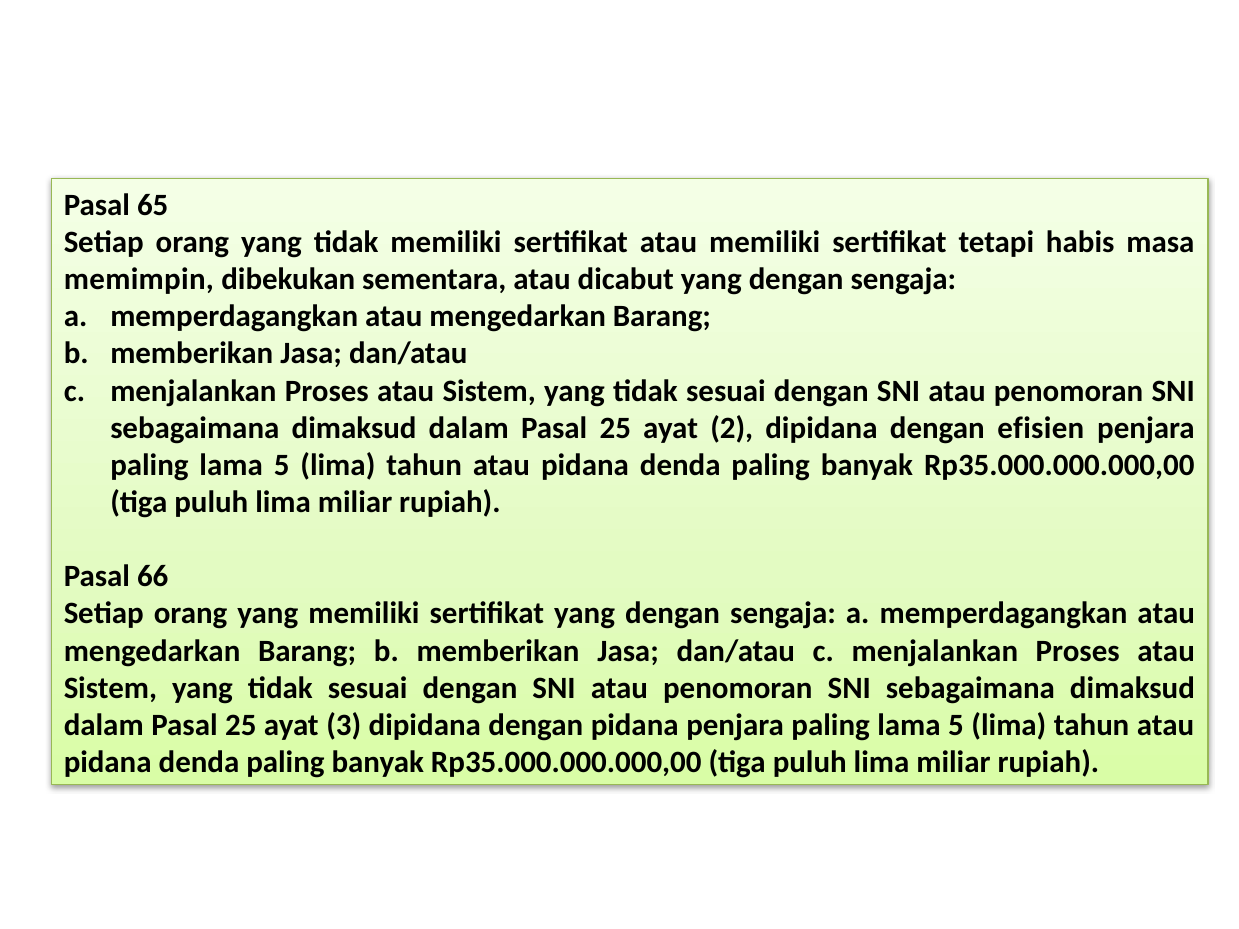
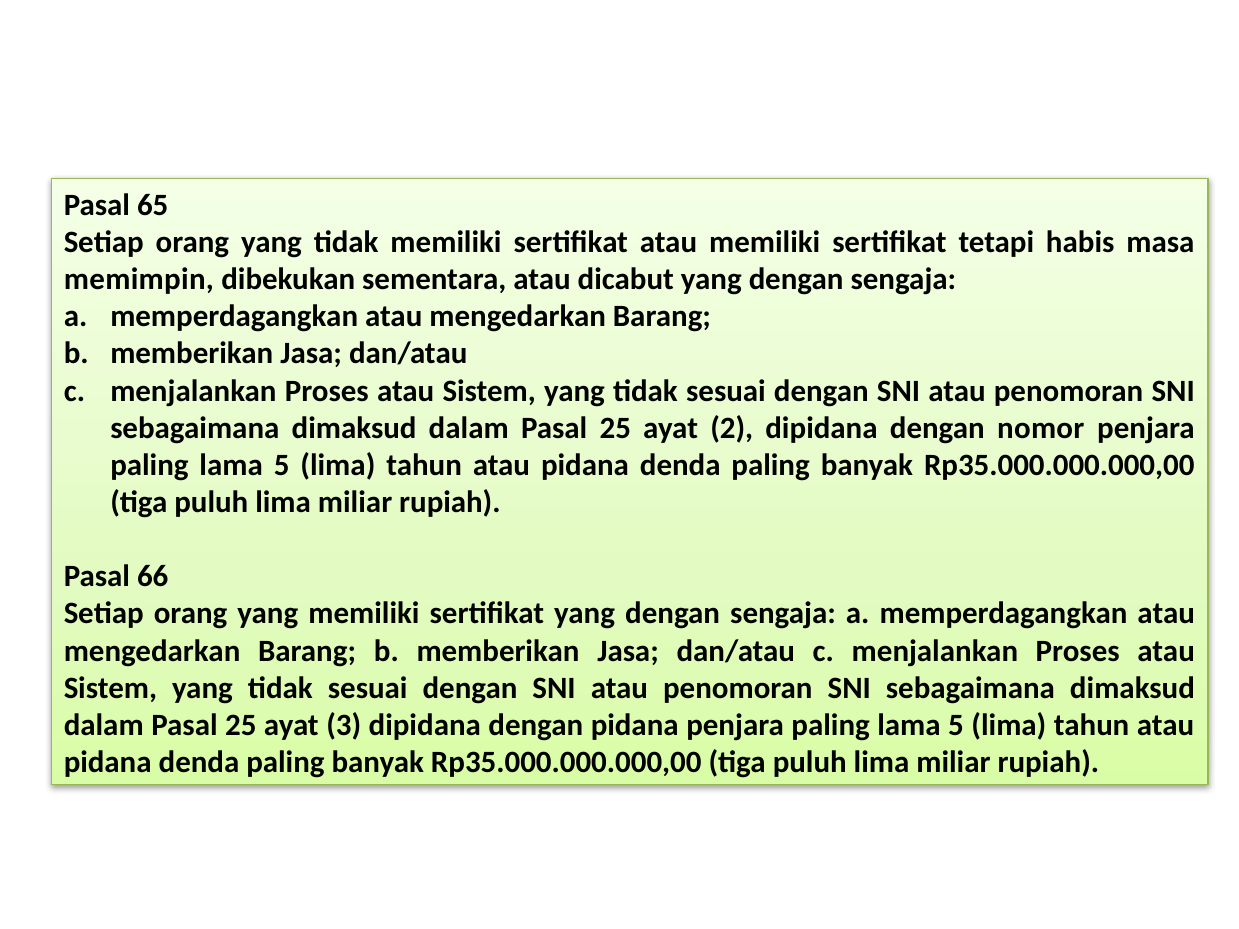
efisien: efisien -> nomor (1041, 428)
